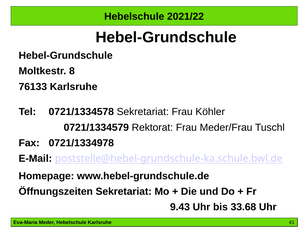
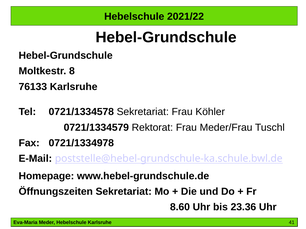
9.43: 9.43 -> 8.60 (180, 208)
33.68: 33.68 -> 23.36 (243, 208)
